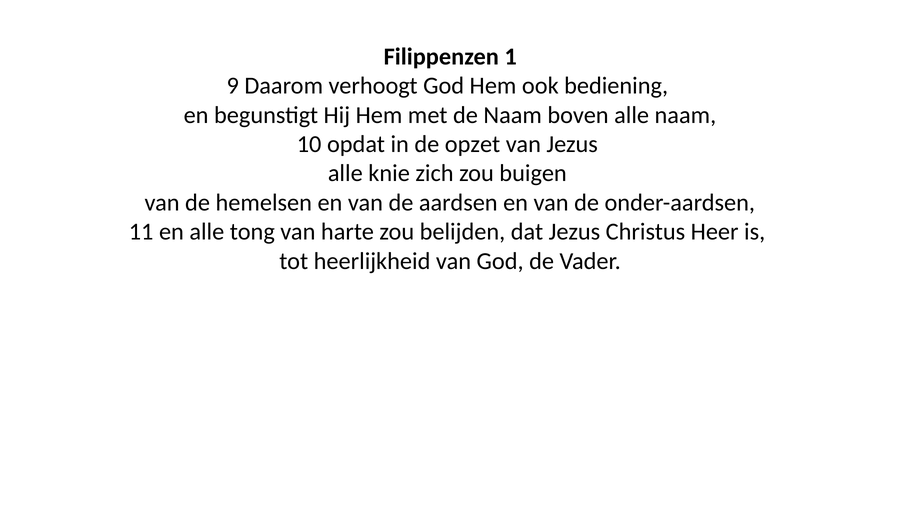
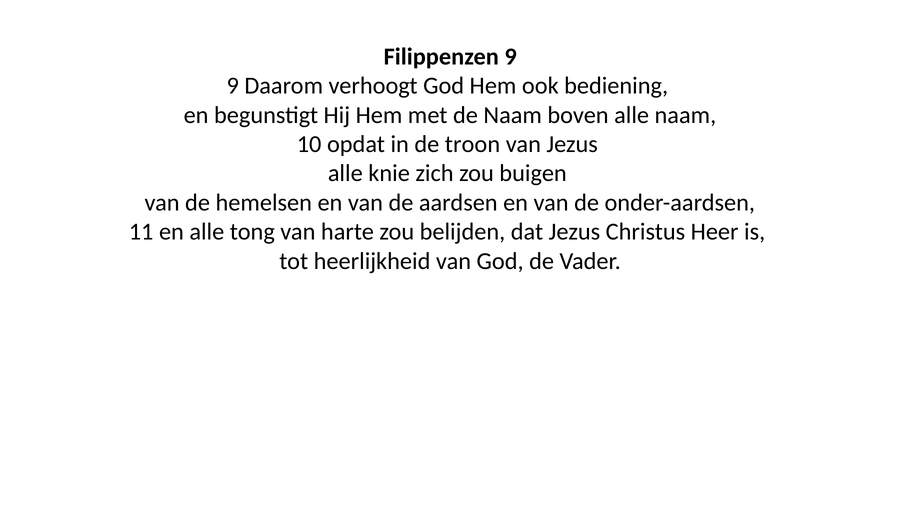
Filippenzen 1: 1 -> 9 (511, 57)
opzet: opzet -> troon (472, 144)
